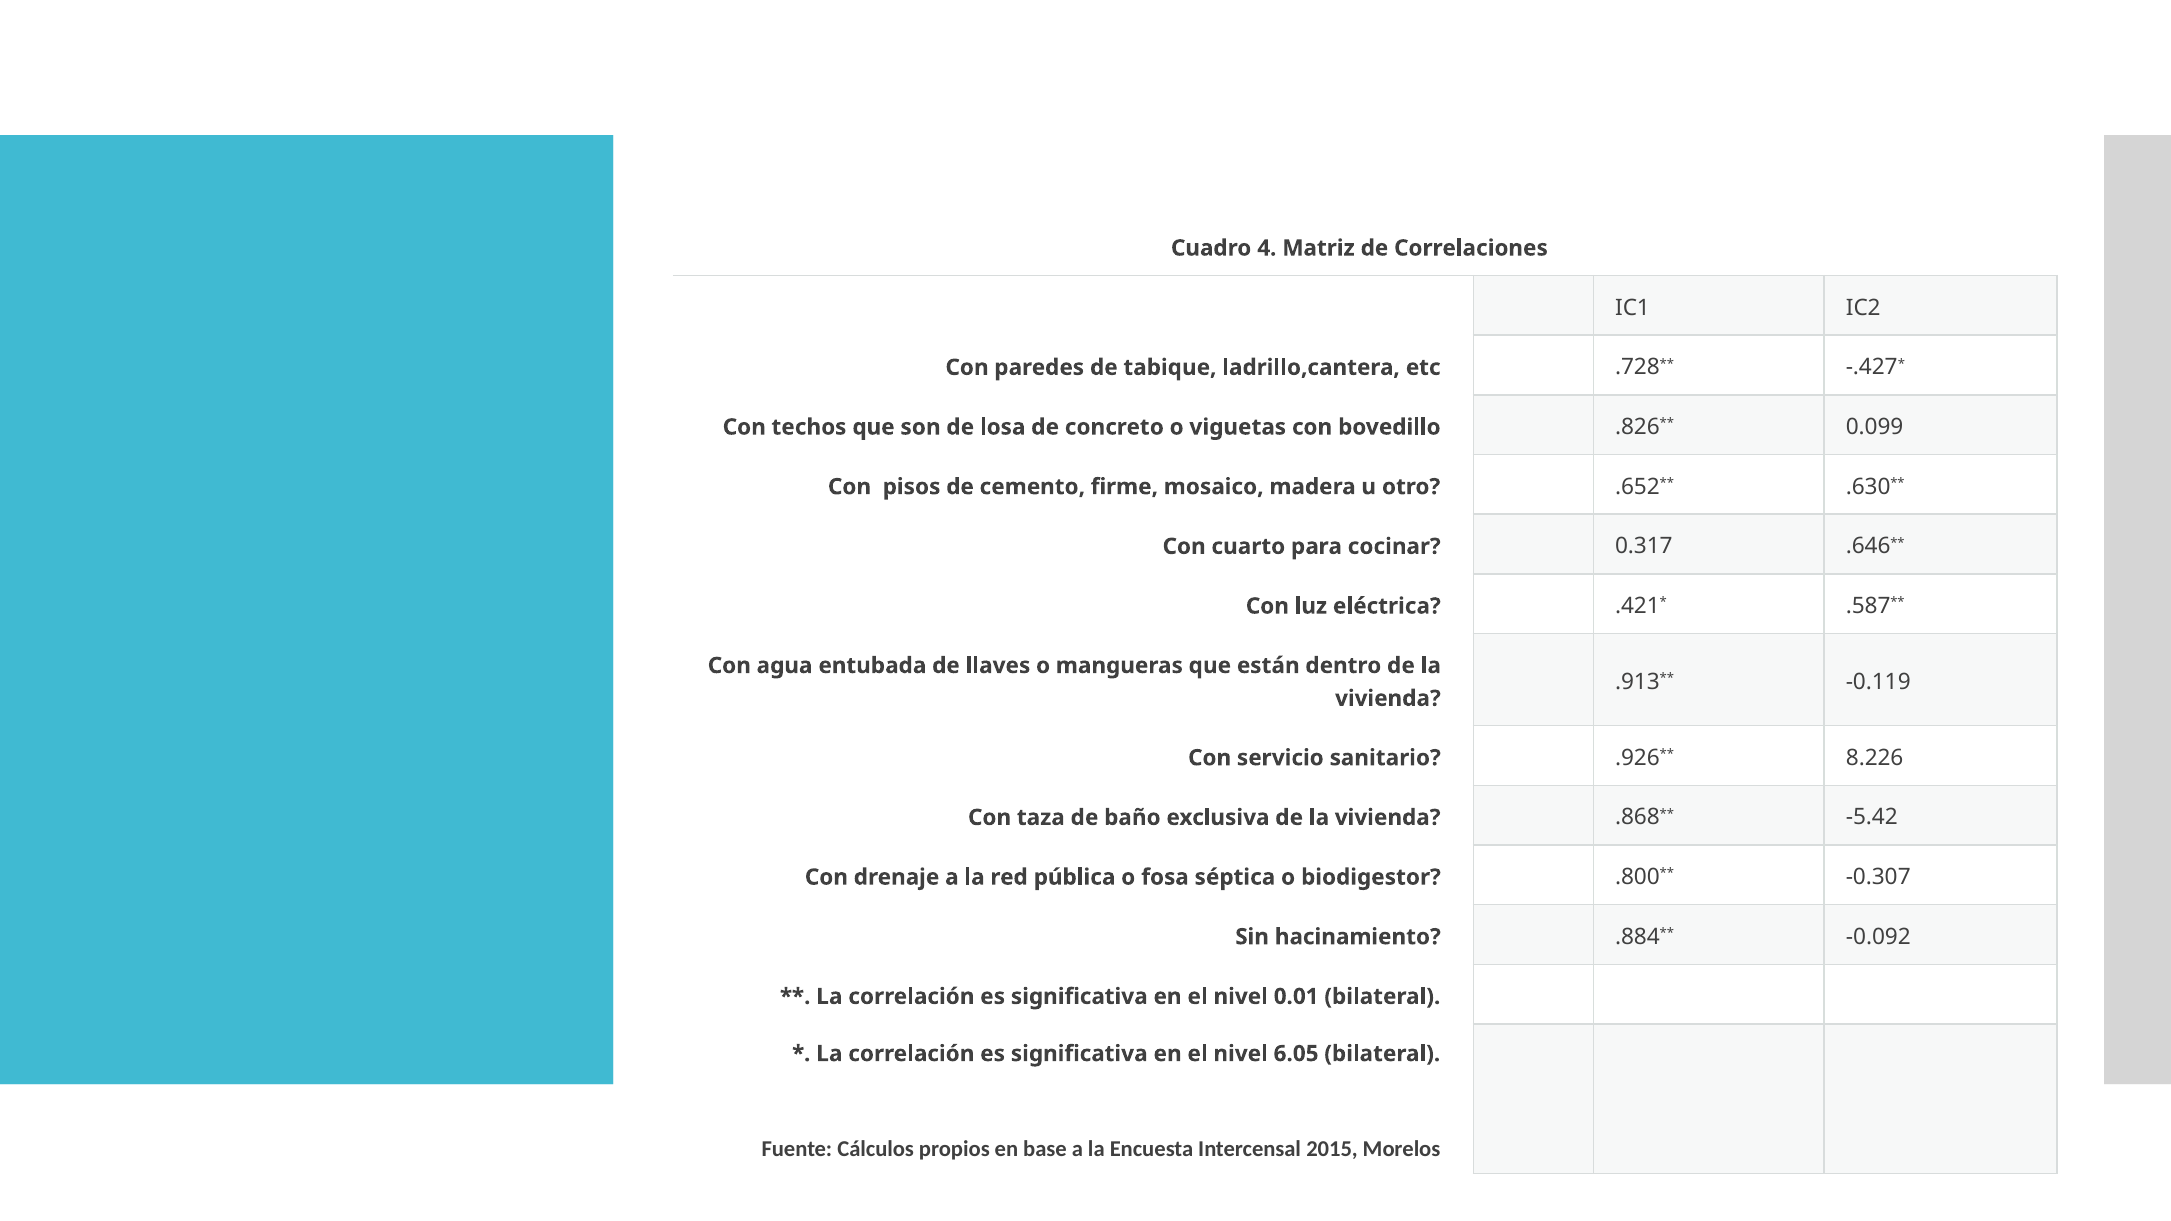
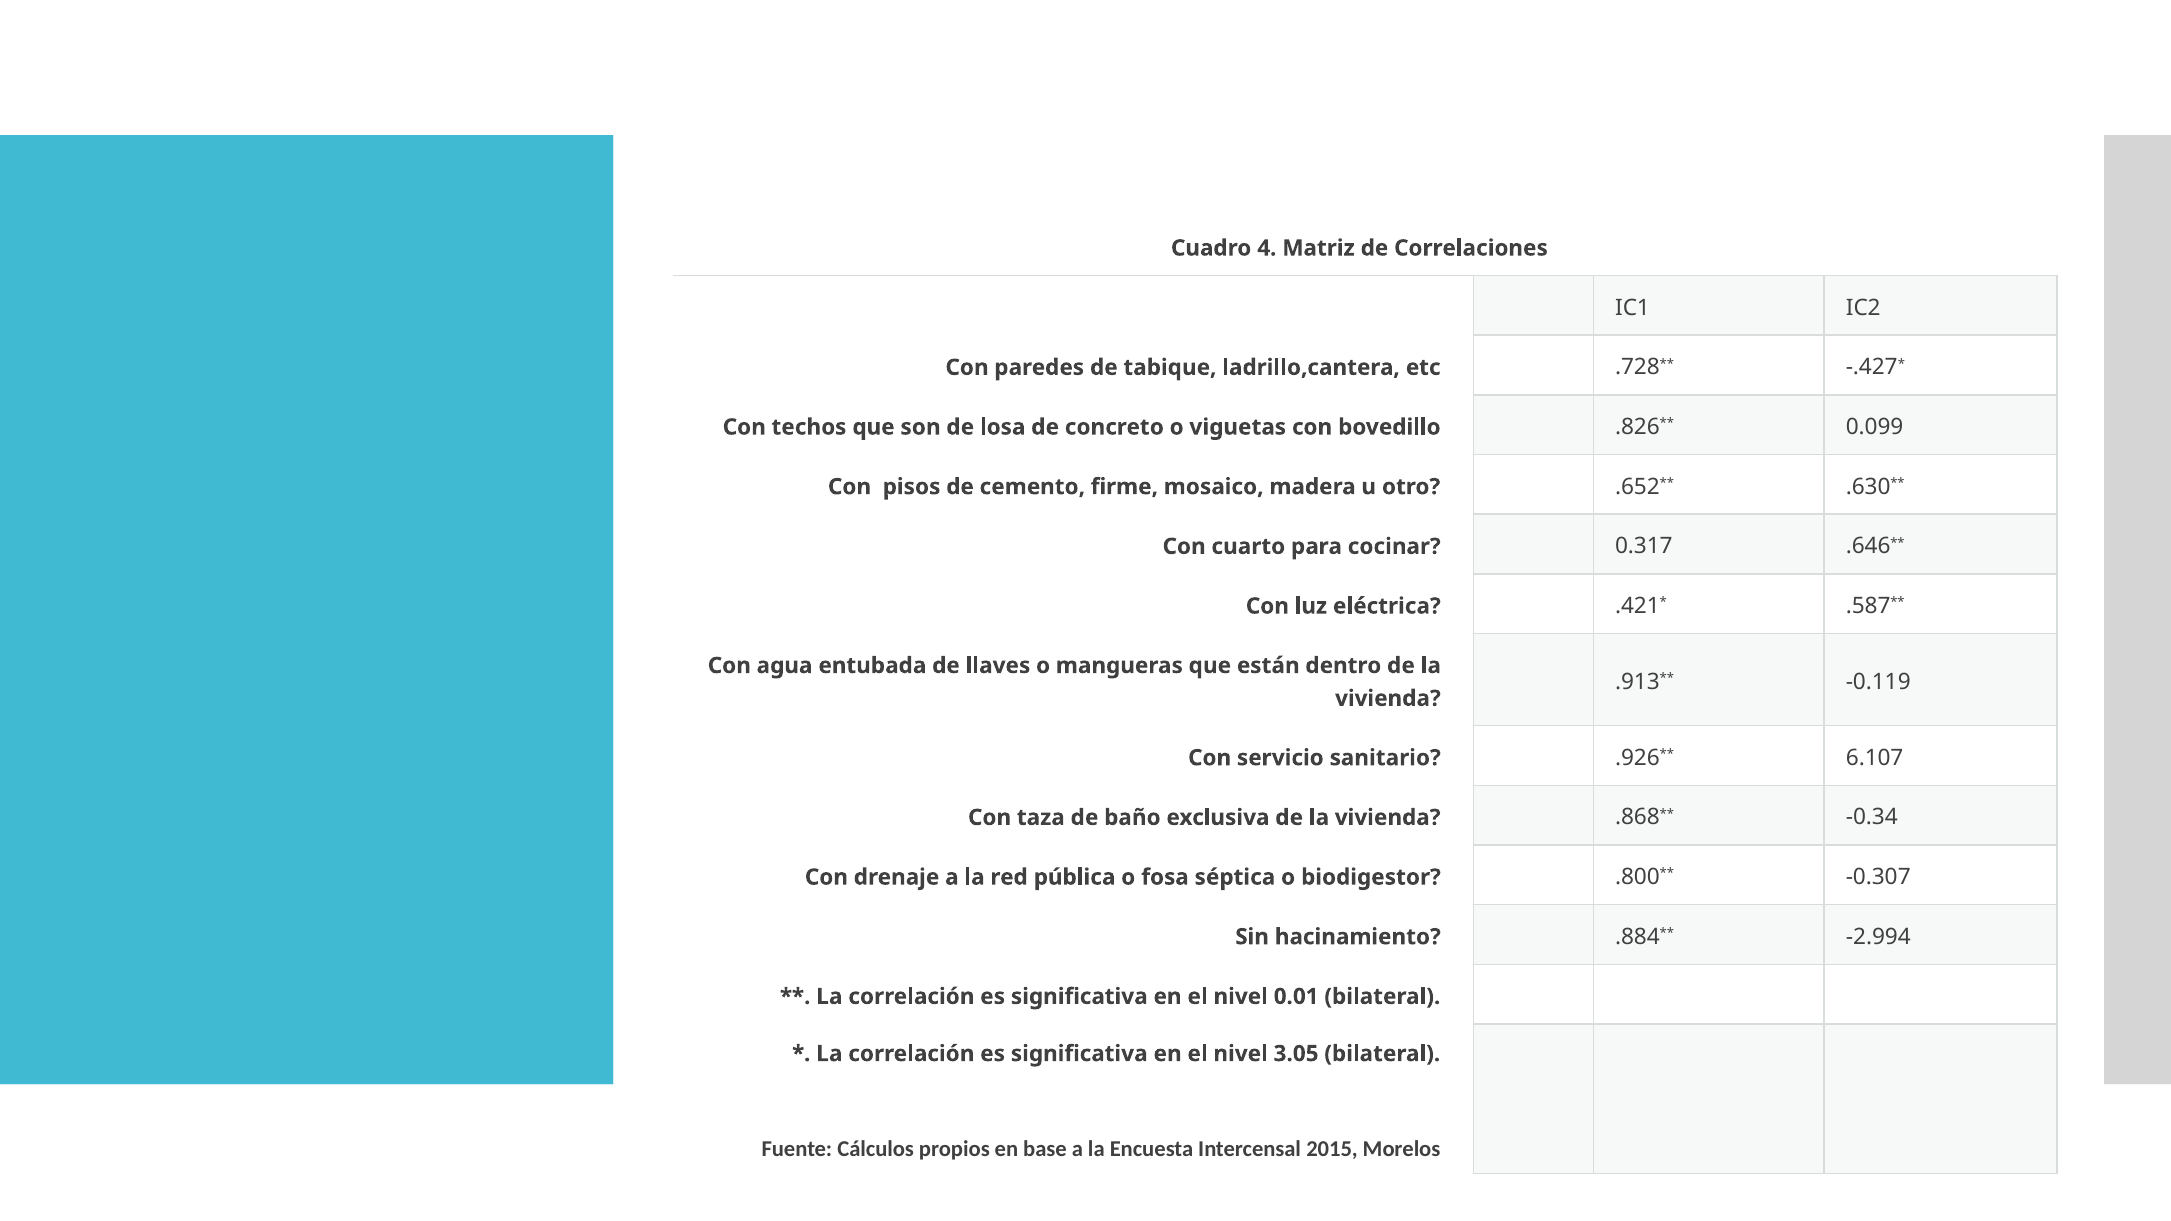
8.226: 8.226 -> 6.107 (1875, 758)
-5.42: -5.42 -> -0.34 (1872, 818)
-0.092: -0.092 -> -2.994 (1878, 937)
6.05: 6.05 -> 3.05 (1296, 1054)
